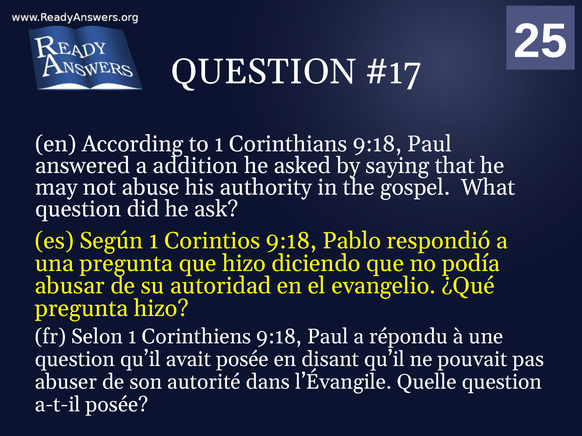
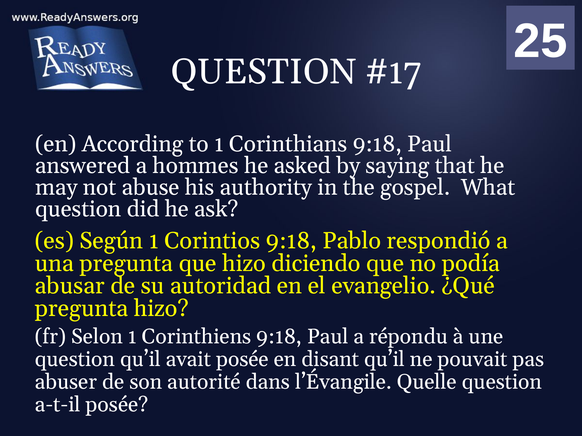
addition: addition -> hommes (196, 166)
